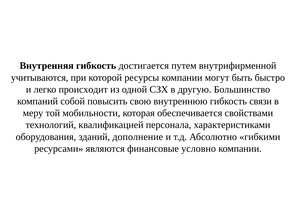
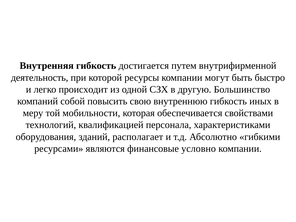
учитываются: учитываются -> деятельность (40, 78)
связи: связи -> иных (260, 101)
дополнение: дополнение -> располагает (138, 137)
